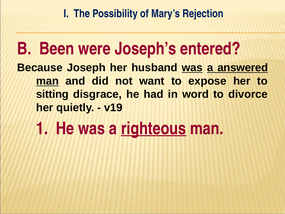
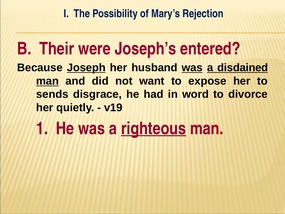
Been: Been -> Their (57, 49)
Joseph underline: none -> present (86, 68)
answered: answered -> disdained (243, 68)
sitting: sitting -> sends (52, 94)
